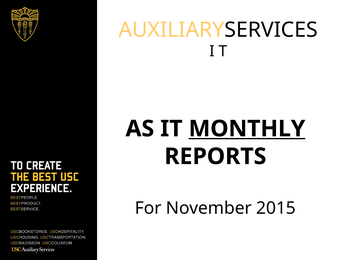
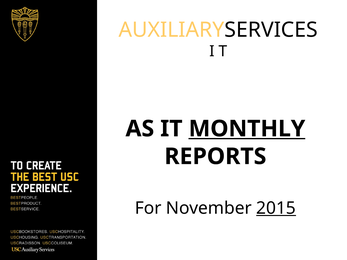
2015 underline: none -> present (276, 208)
